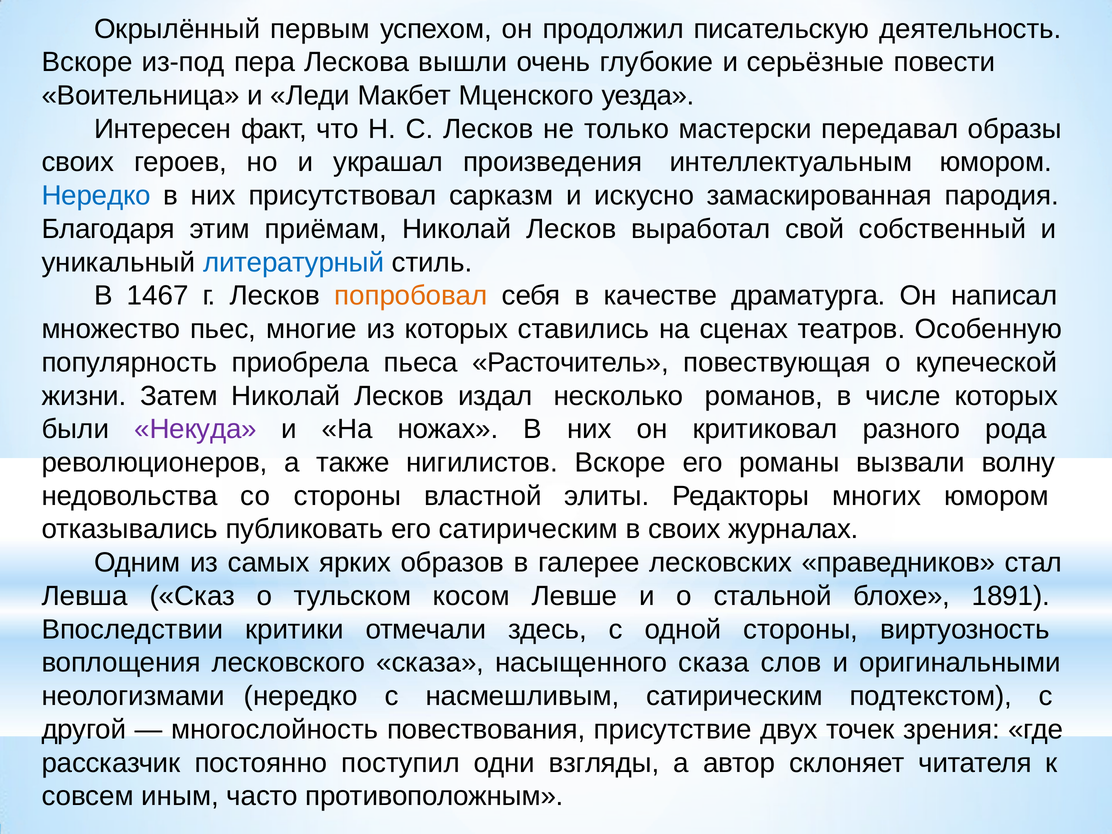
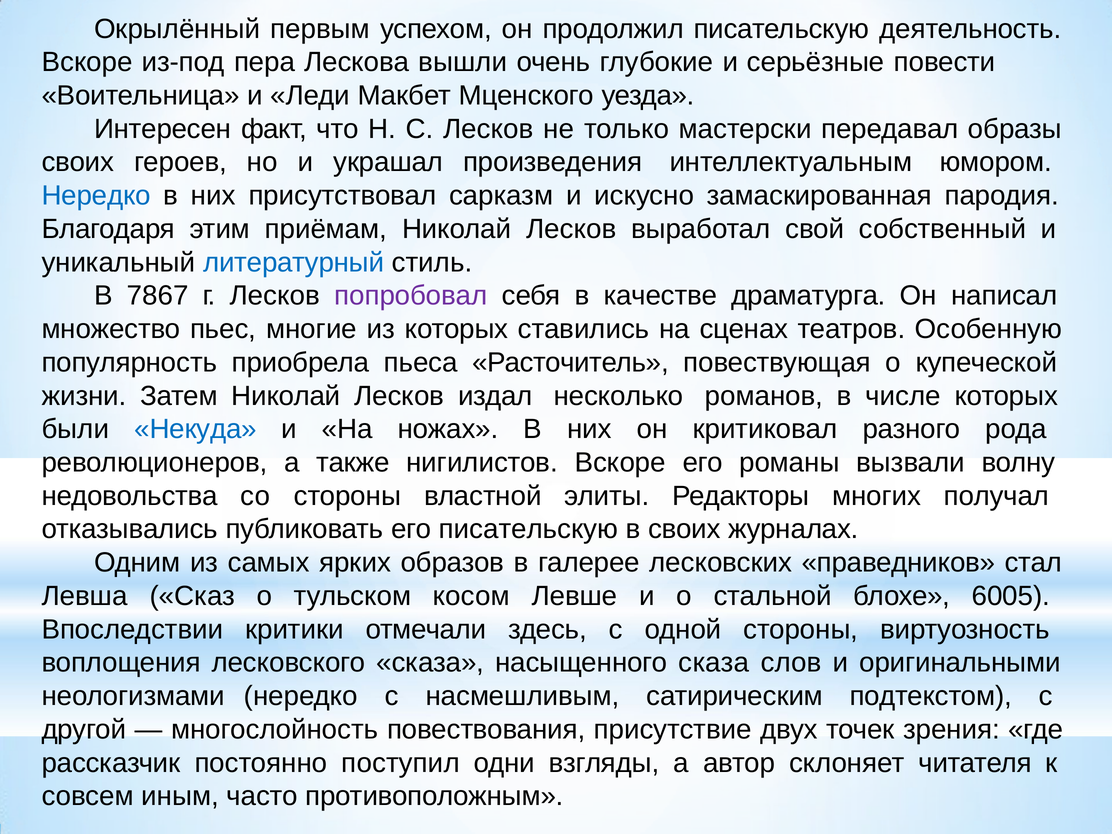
1467: 1467 -> 7867 (158, 296)
попробовал colour: orange -> purple (411, 296)
Некуда colour: purple -> blue (196, 429)
многих юмором: юмором -> получал (997, 496)
его сатирическим: сатирическим -> писательскую (528, 529)
1891: 1891 -> 6005 (1011, 596)
